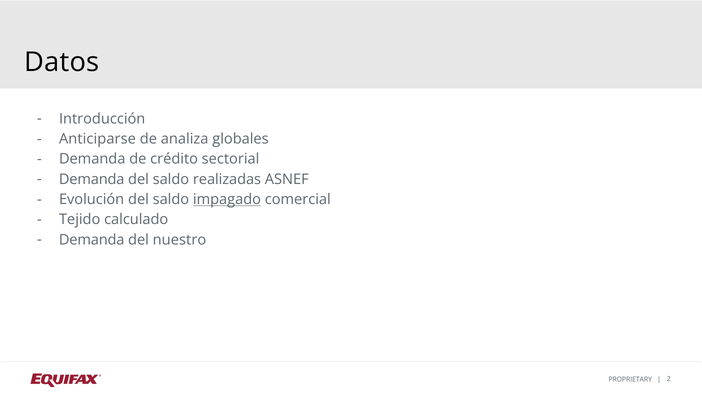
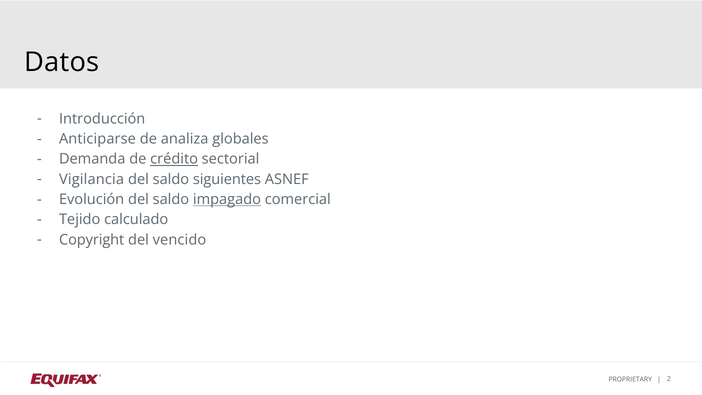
crédito underline: none -> present (174, 159)
Demanda: Demanda -> Vigilancia (92, 179)
realizadas: realizadas -> siguientes (227, 179)
Demanda: Demanda -> Copyright (92, 240)
nuestro: nuestro -> vencido (179, 240)
